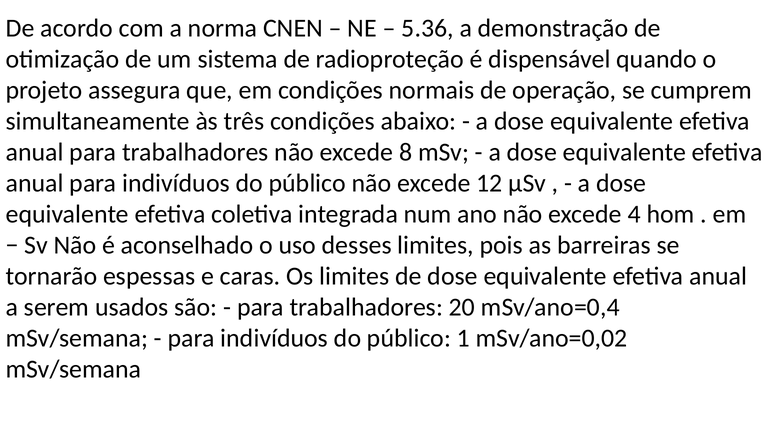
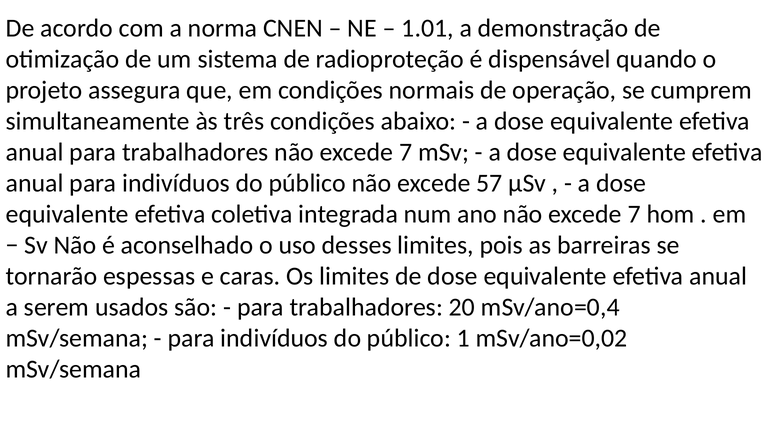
5.36: 5.36 -> 1.01 (428, 28)
trabalhadores não excede 8: 8 -> 7 (406, 152)
12: 12 -> 57 (489, 183)
ano não excede 4: 4 -> 7 (634, 215)
